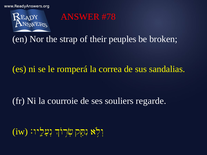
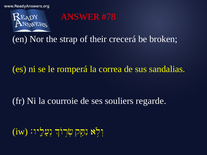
peuples: peuples -> crecerá (123, 39)
